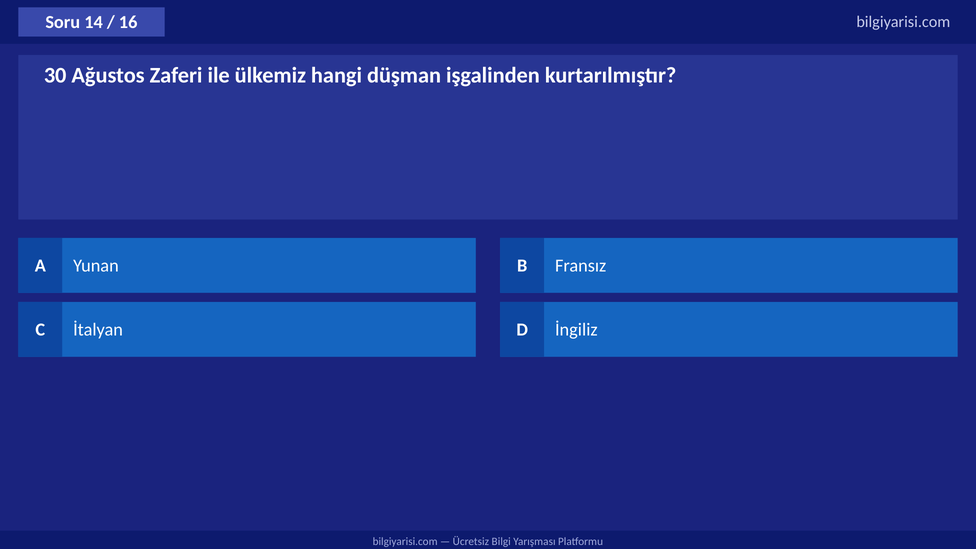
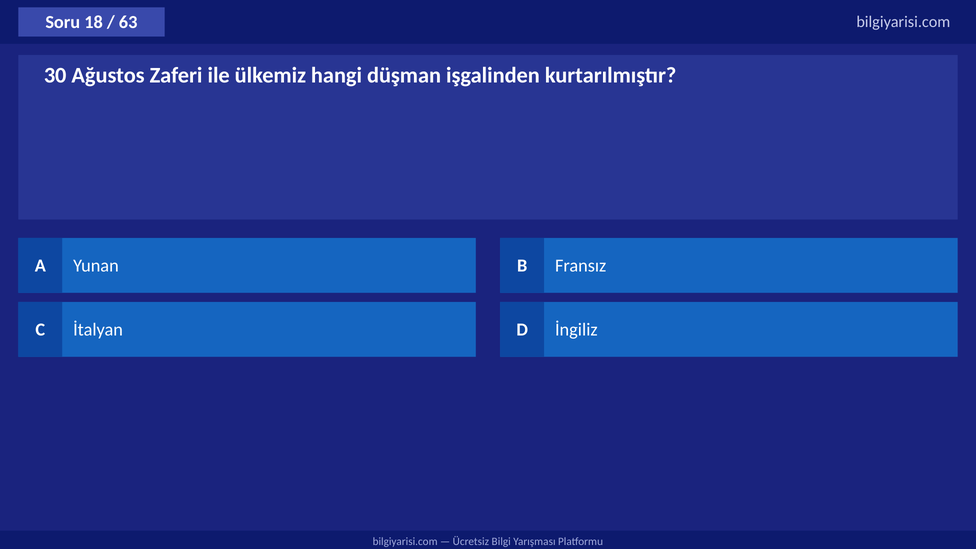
14: 14 -> 18 (94, 22)
16: 16 -> 63 (128, 22)
